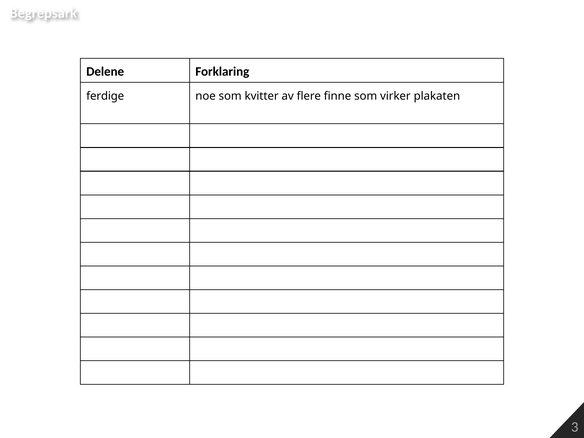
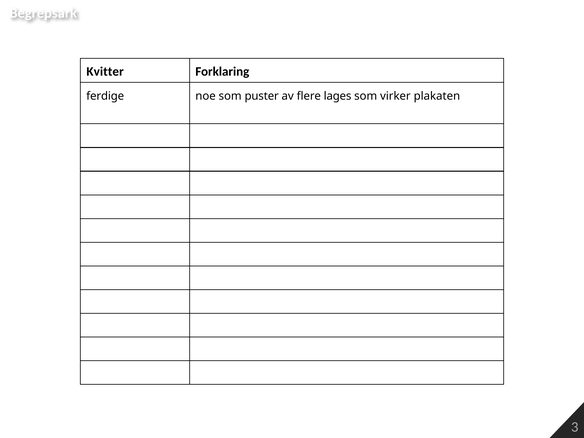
Delene: Delene -> Kvitter (105, 72)
kvitter: kvitter -> puster (262, 96)
finne: finne -> lages (338, 96)
